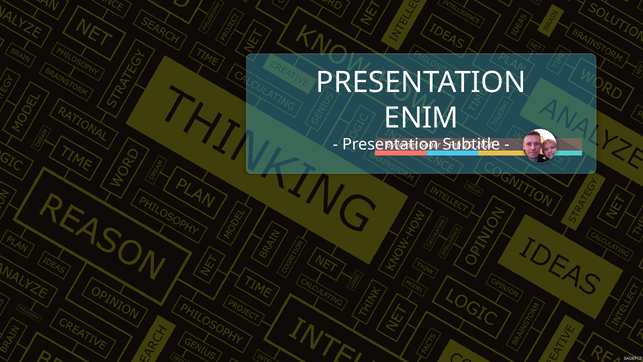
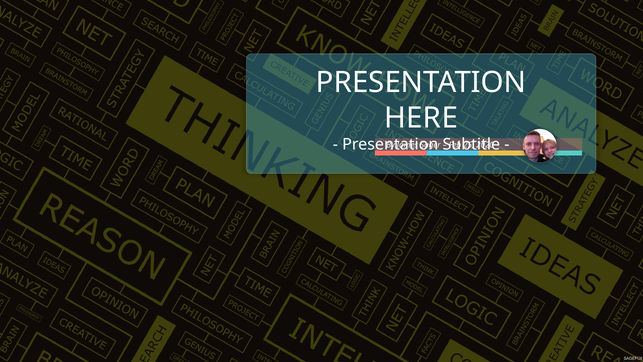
ENIM: ENIM -> HERE (421, 118)
